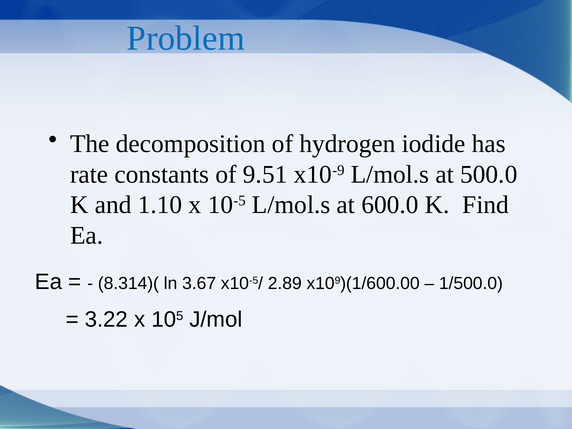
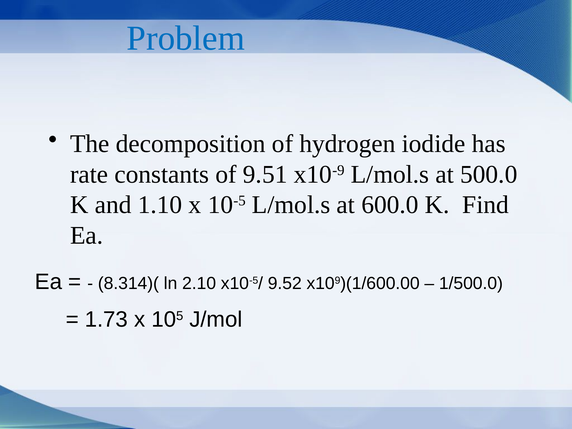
3.67: 3.67 -> 2.10 (199, 283)
2.89: 2.89 -> 9.52 (285, 283)
3.22: 3.22 -> 1.73 (106, 320)
